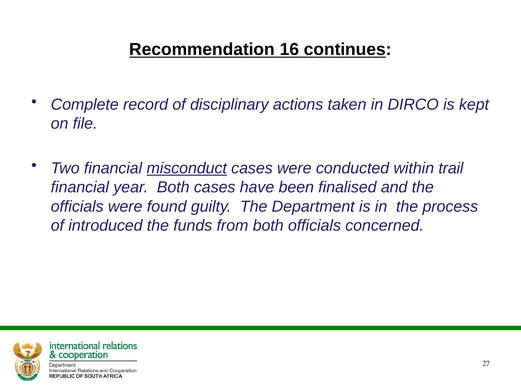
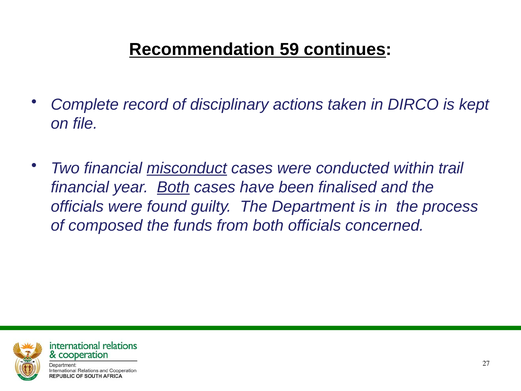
16: 16 -> 59 (289, 49)
Both underline: none -> present (173, 187)
introduced: introduced -> composed (105, 225)
